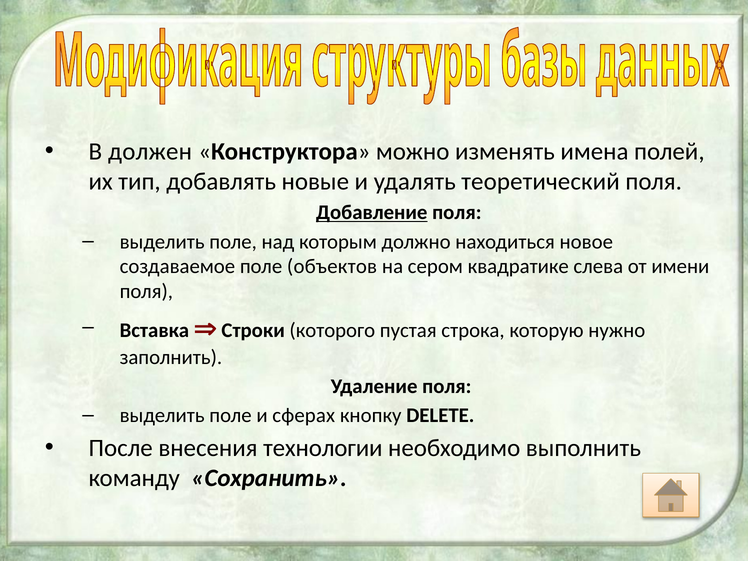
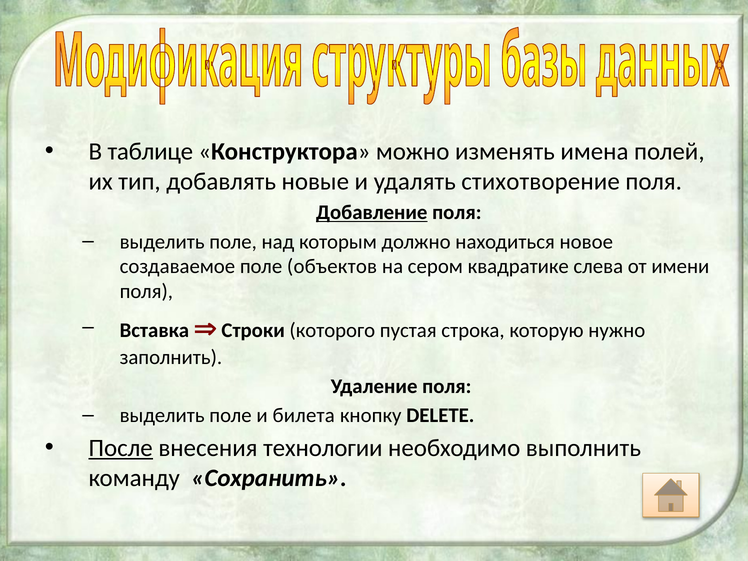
должен: должен -> таблице (150, 151)
теоретический: теоретический -> стихотворение (541, 181)
сферах: сферах -> билета (304, 415)
После underline: none -> present (121, 448)
